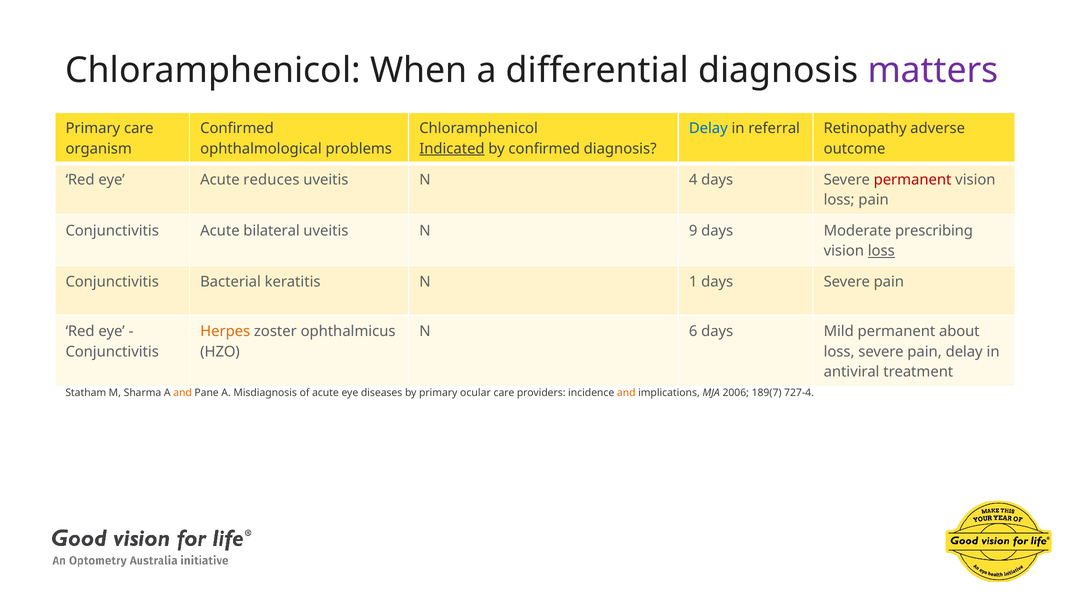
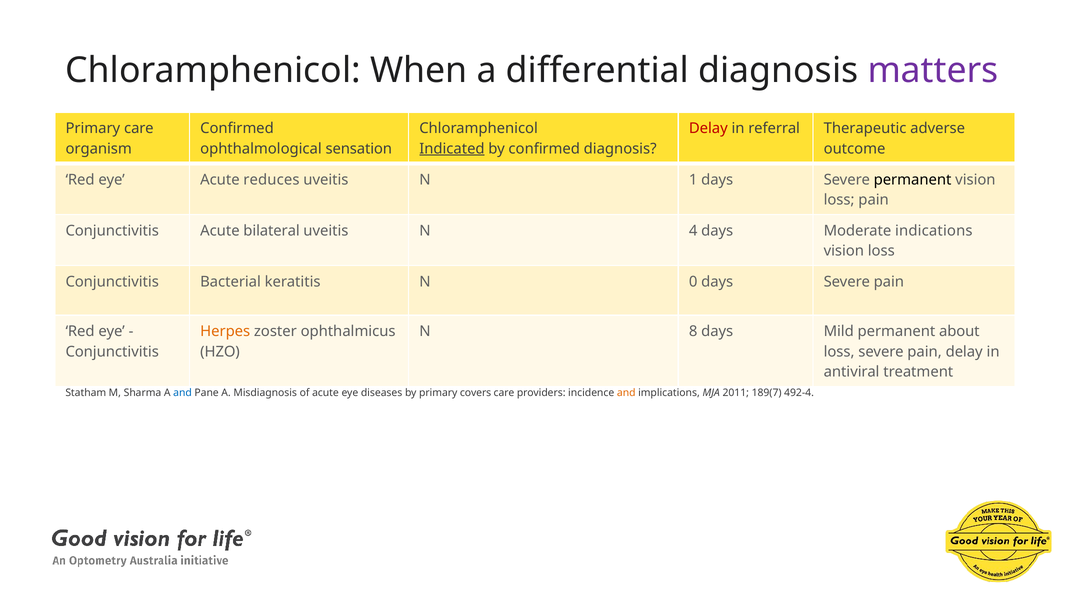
Delay colour: blue -> red (708, 129)
Retinopathy: Retinopathy -> Therapeutic (865, 129)
problems: problems -> sensation (359, 149)
4: 4 -> 1 (693, 180)
permanent colour: red -> black (913, 180)
9: 9 -> 4 (693, 231)
prescribing: prescribing -> indications (934, 231)
loss underline: present -> none (881, 251)
1: 1 -> 0 (693, 282)
6: 6 -> 8 (693, 331)
and colour: orange -> blue (183, 393)
ocular: ocular -> covers (476, 393)
2006: 2006 -> 2011 (736, 393)
727-4: 727-4 -> 492-4 (799, 393)
